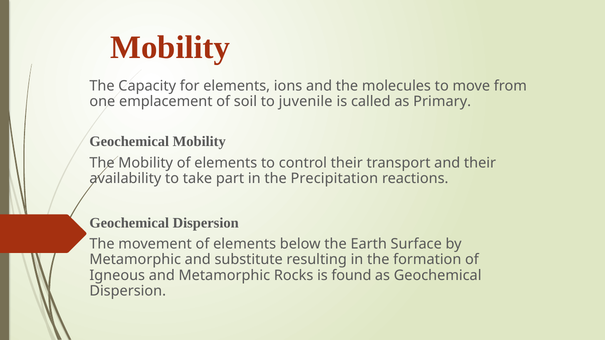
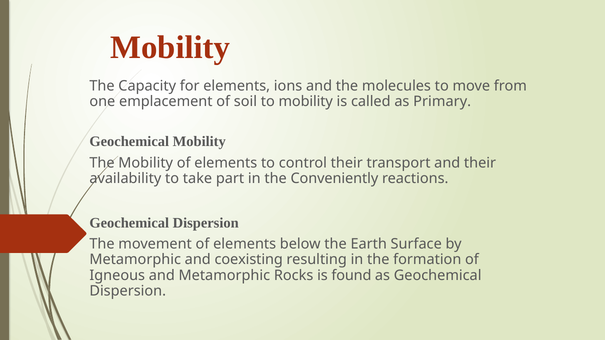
to juvenile: juvenile -> mobility (306, 102)
Precipitation: Precipitation -> Conveniently (334, 179)
substitute: substitute -> coexisting (249, 260)
